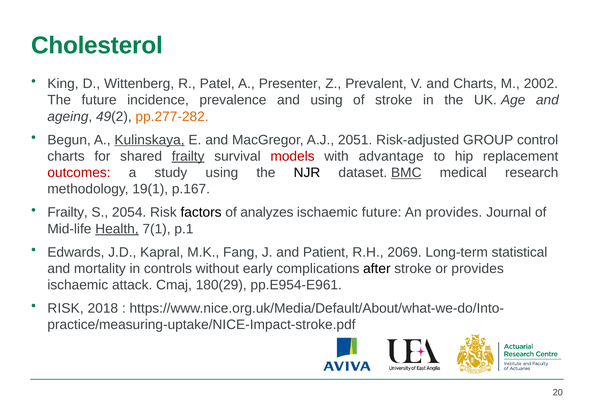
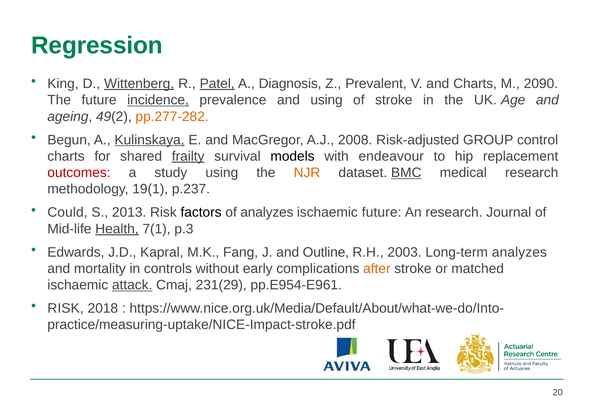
Cholesterol: Cholesterol -> Regression (97, 46)
Wittenberg underline: none -> present (139, 84)
Patel underline: none -> present (217, 84)
Presenter: Presenter -> Diagnosis (290, 84)
2002: 2002 -> 2090 (541, 84)
incidence underline: none -> present (158, 100)
2051: 2051 -> 2008 (355, 140)
models colour: red -> black (293, 156)
advantage: advantage -> endeavour (391, 156)
NJR colour: black -> orange (307, 173)
p.167: p.167 -> p.237 (191, 189)
Frailty: Frailty -> Could (67, 213)
2054: 2054 -> 2013 (129, 213)
An provides: provides -> research (454, 213)
p.1: p.1 -> p.3 (184, 229)
Patient: Patient -> Outline (326, 252)
2069: 2069 -> 2003 (405, 252)
Long-term statistical: statistical -> analyzes (519, 252)
after colour: black -> orange (377, 269)
or provides: provides -> matched (478, 269)
attack underline: none -> present (132, 285)
180(29: 180(29 -> 231(29 (221, 285)
